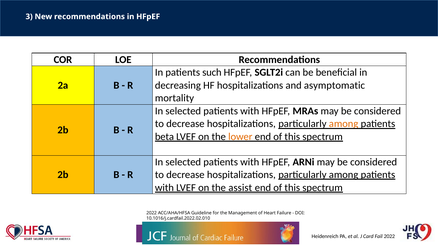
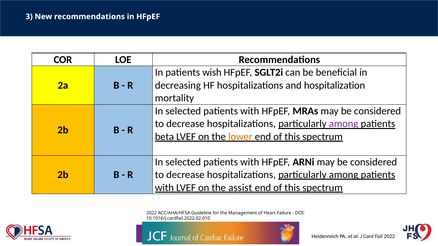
such: such -> wish (212, 73)
asymptomatic: asymptomatic -> hospitalization (335, 85)
among colour: orange -> purple (344, 124)
